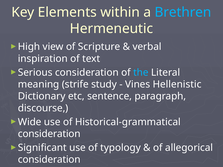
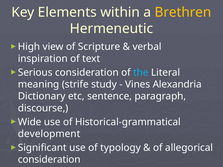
Brethren colour: light blue -> yellow (183, 12)
Hellenistic: Hellenistic -> Alexandria (177, 84)
consideration: consideration -> development (49, 134)
